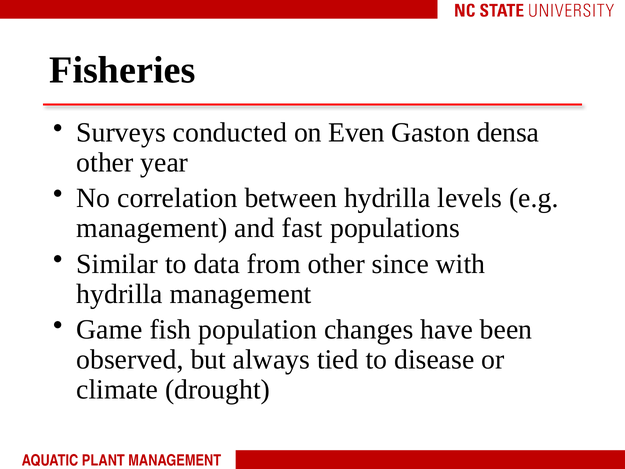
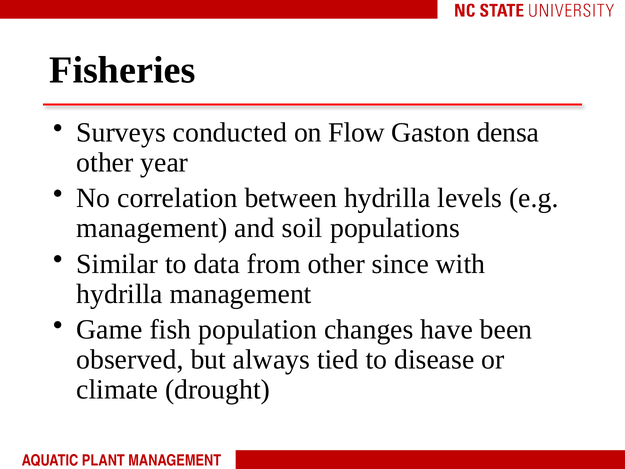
Even: Even -> Flow (357, 132)
fast: fast -> soil (302, 228)
